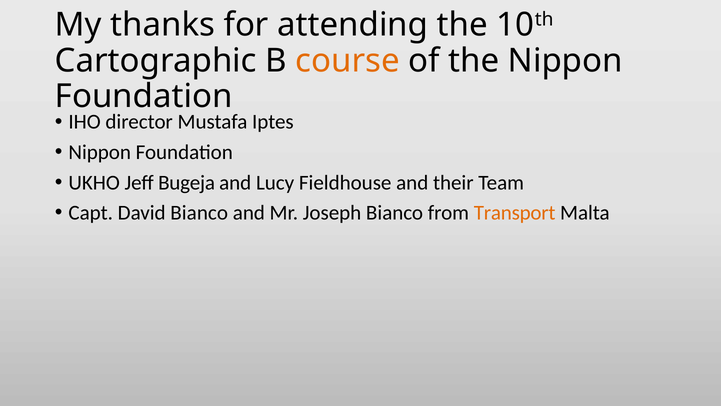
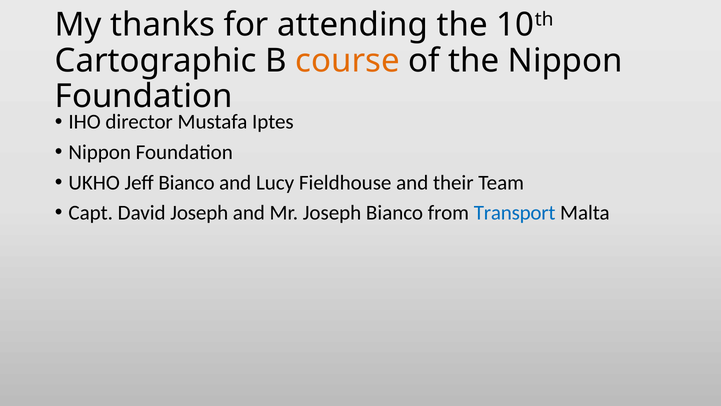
Jeff Bugeja: Bugeja -> Bianco (187, 182)
David Bianco: Bianco -> Joseph (199, 213)
Transport colour: orange -> blue (515, 213)
